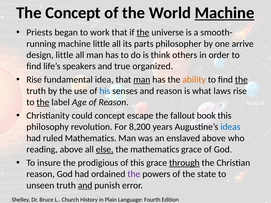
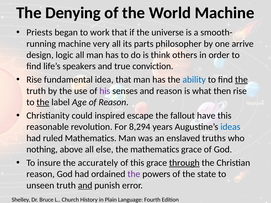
The Concept: Concept -> Denying (73, 13)
Machine underline: present -> none (225, 13)
the underline: present -> none (143, 32)
machine little: little -> very (101, 44)
design little: little -> logic (64, 55)
organized: organized -> conviction (153, 66)
man underline: present -> none (142, 80)
ability colour: orange -> blue (194, 80)
his colour: blue -> purple (105, 91)
laws: laws -> then (222, 91)
could concept: concept -> inspired (110, 116)
book: book -> have (206, 116)
philosophy: philosophy -> reasonable (48, 127)
8,200: 8,200 -> 8,294 (140, 127)
enslaved above: above -> truths (214, 138)
reading: reading -> nothing (42, 150)
else underline: present -> none (105, 150)
prodigious: prodigious -> accurately (98, 163)
